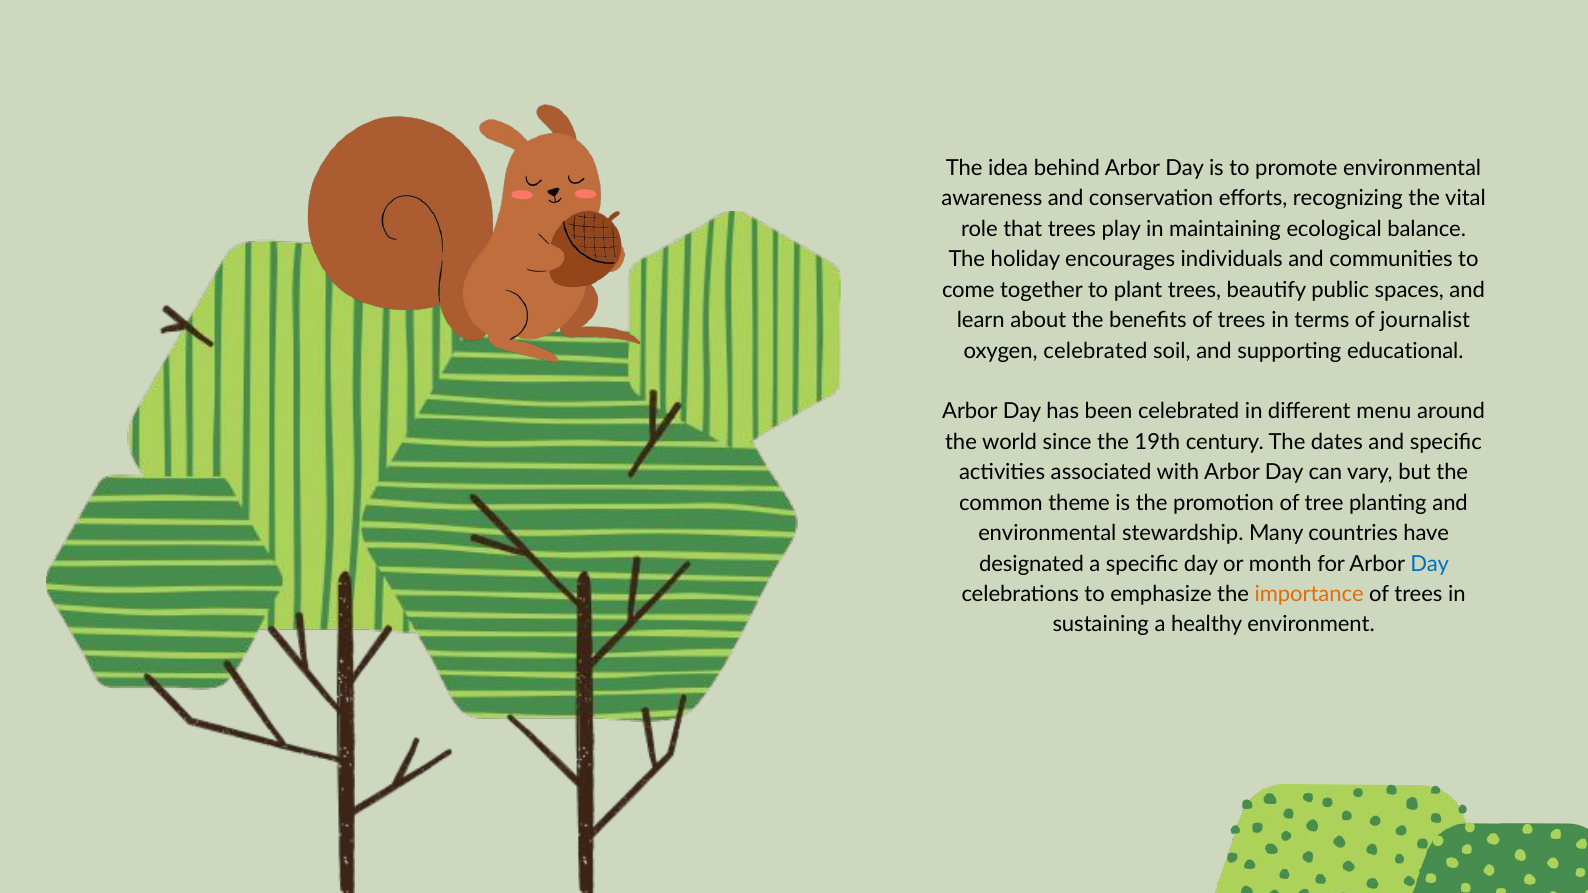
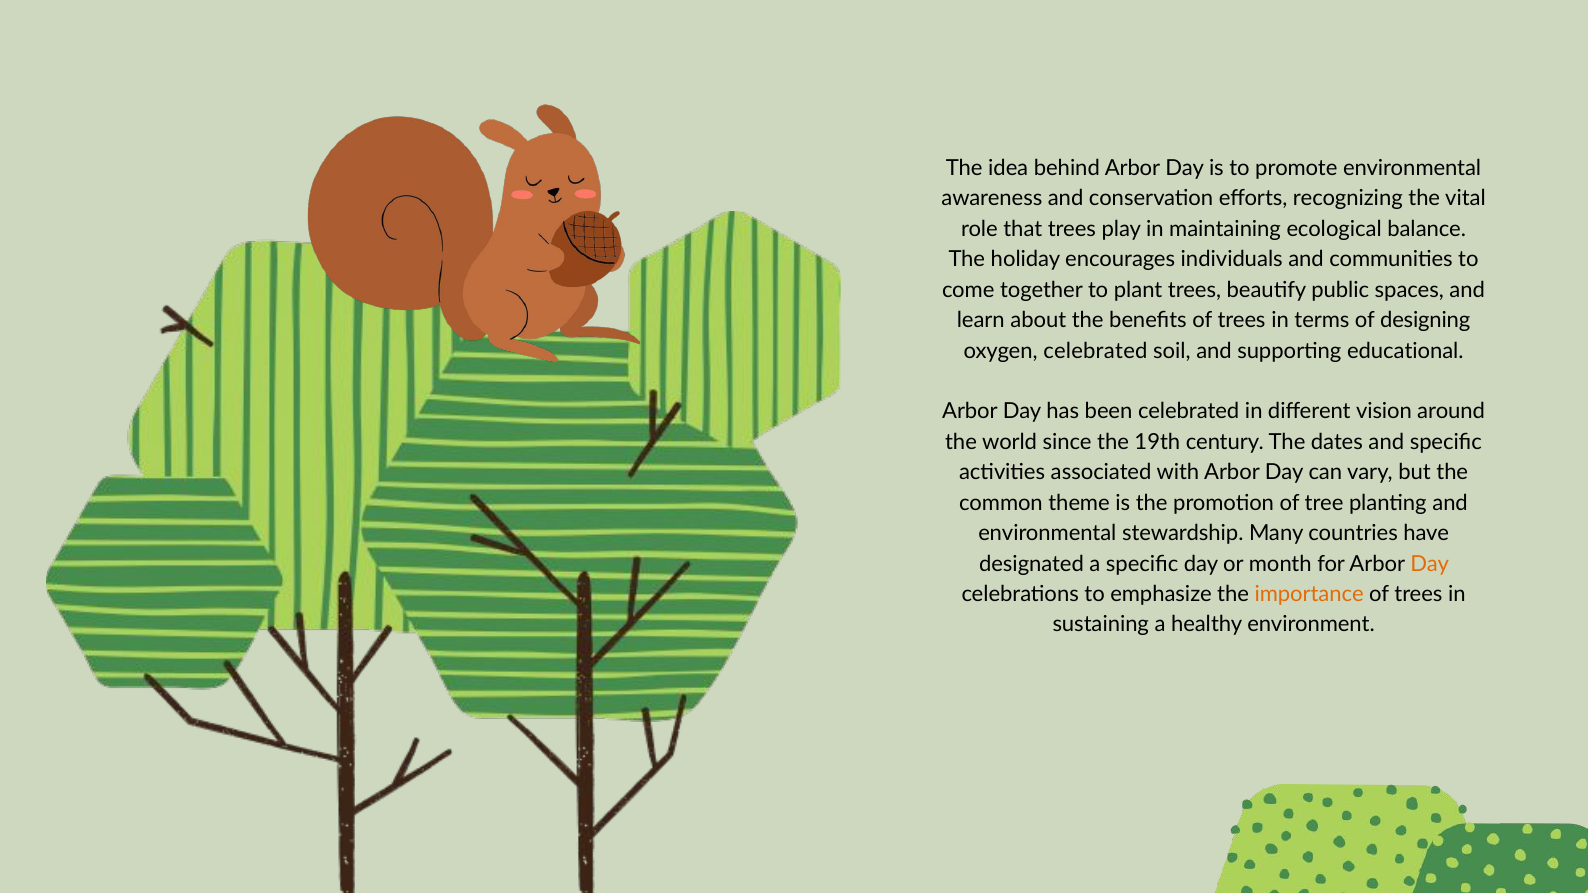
journalist: journalist -> designing (1425, 320)
menu: menu -> vision (1384, 412)
Day colour: blue -> orange (1430, 564)
